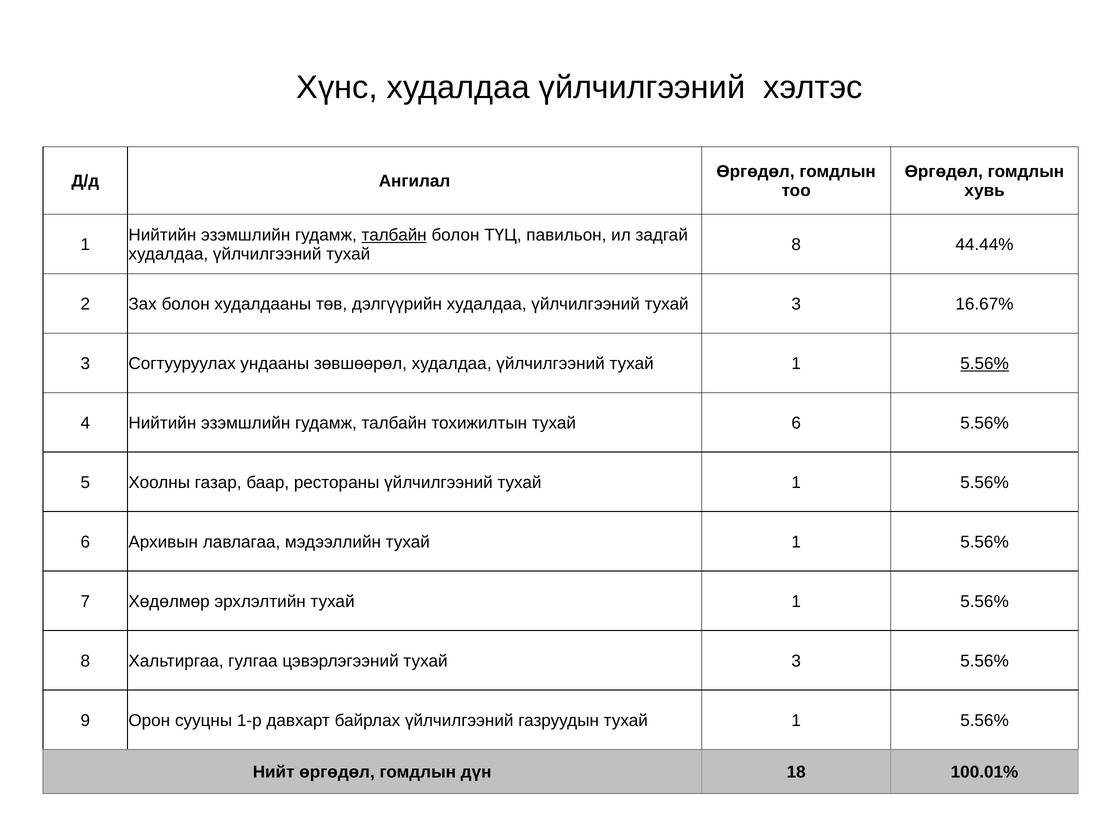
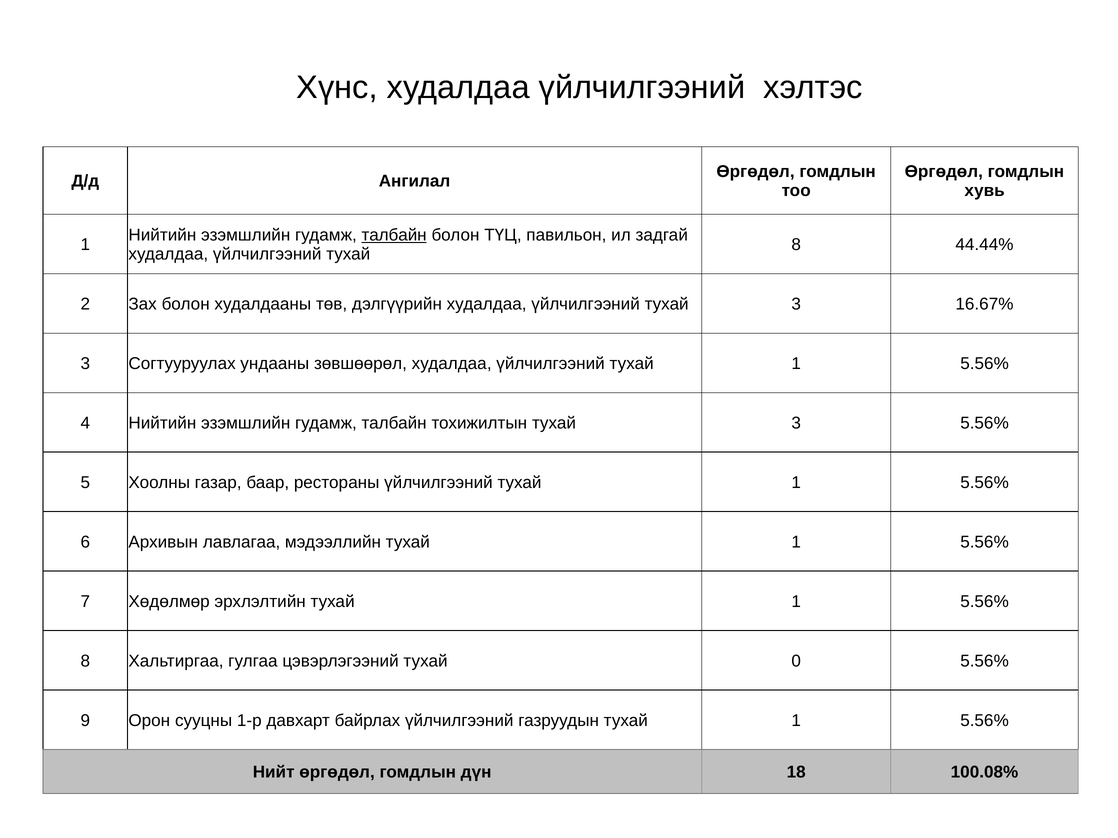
5.56% underline: present -> none (985, 364)
тохижилтын тухай 6: 6 -> 3 (796, 423)
цэвэрлэгээний тухай 3: 3 -> 0 (796, 661)
100.01%: 100.01% -> 100.08% (984, 773)
